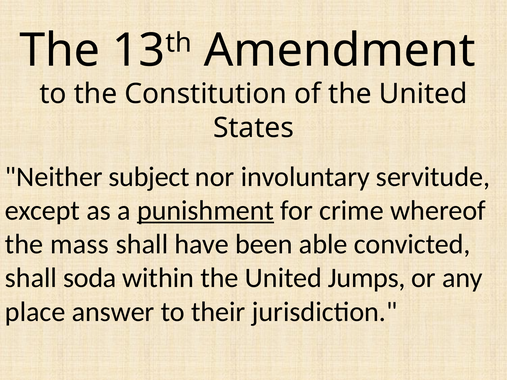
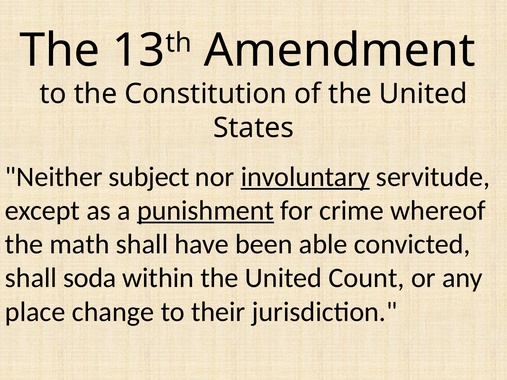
involuntary underline: none -> present (305, 177)
mass: mass -> math (80, 244)
Jumps: Jumps -> Count (367, 278)
answer: answer -> change (113, 312)
